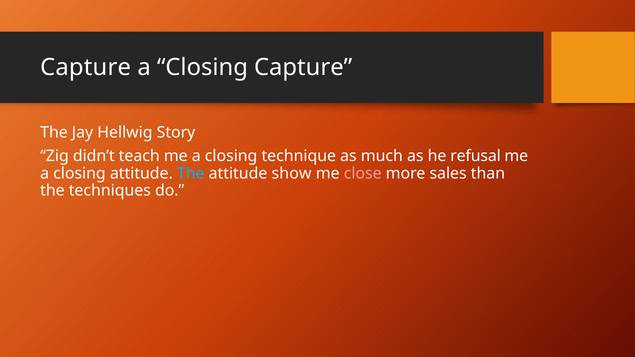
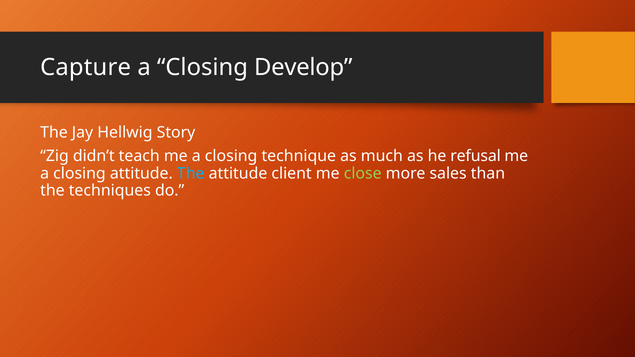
Closing Capture: Capture -> Develop (303, 67)
show: show -> client (292, 173)
close colour: pink -> light green (363, 173)
